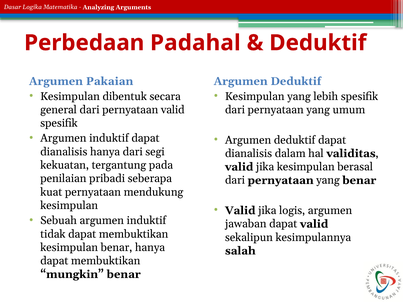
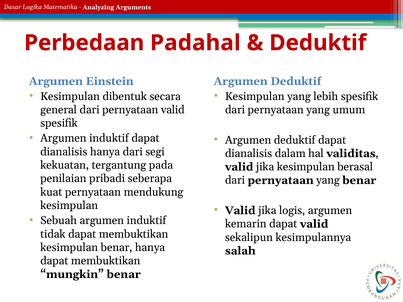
Pakaian: Pakaian -> Einstein (110, 81)
jawaban: jawaban -> kemarin (246, 224)
